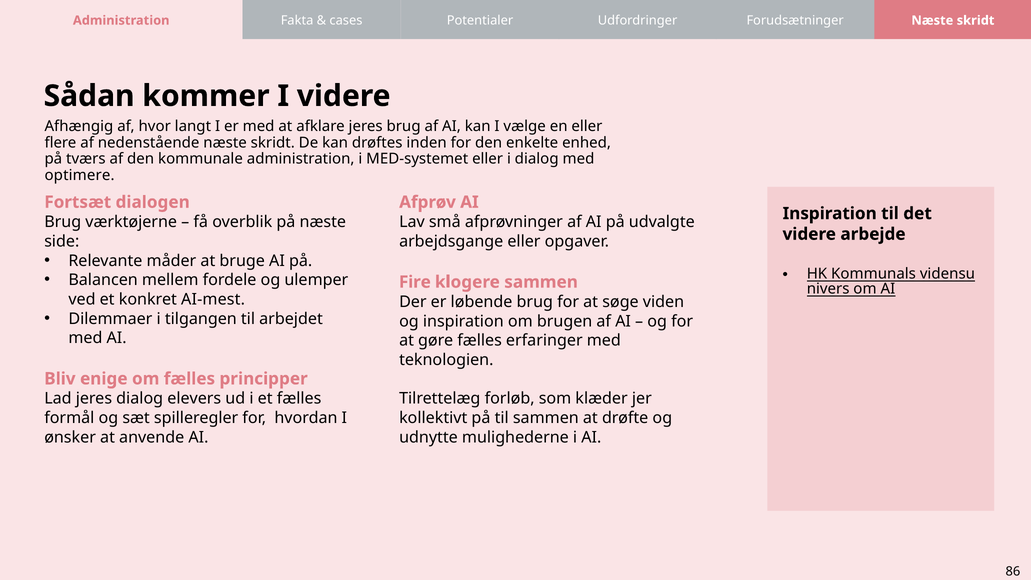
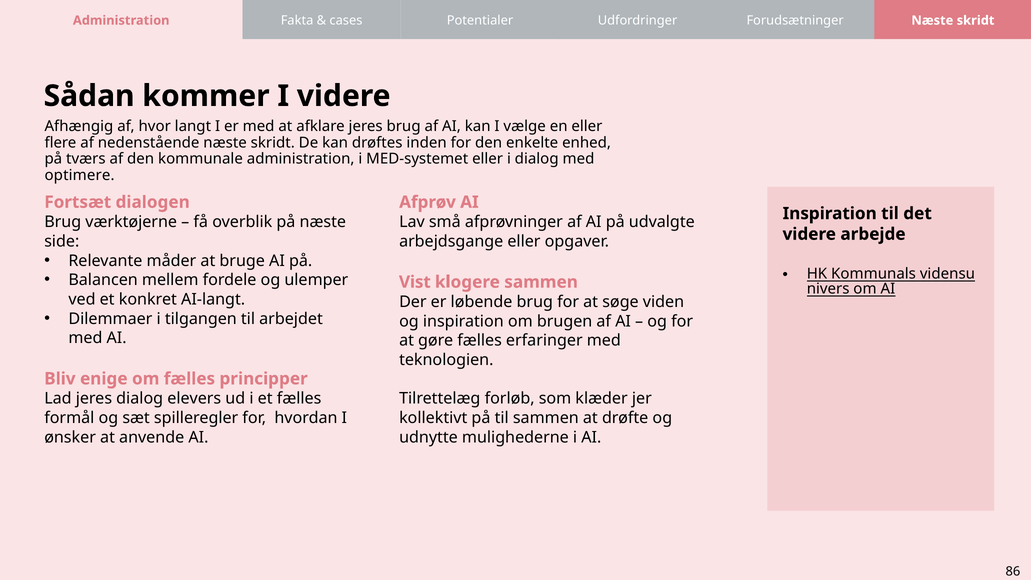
Fire: Fire -> Vist (415, 282)
AI-mest: AI-mest -> AI-langt (213, 299)
